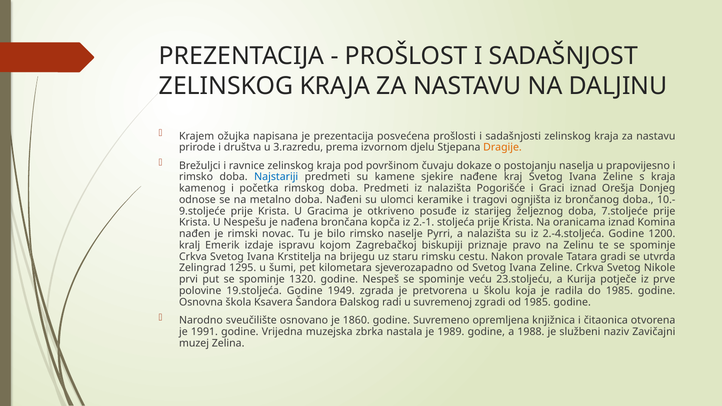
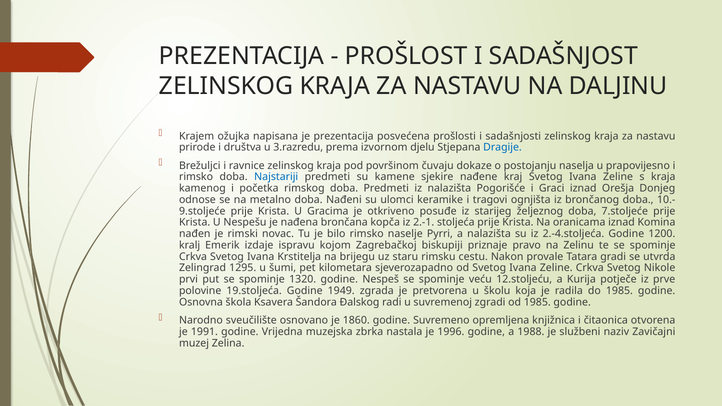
Dragije colour: orange -> blue (502, 148)
23.stoljeću: 23.stoljeću -> 12.stoljeću (524, 279)
1989: 1989 -> 1996 (451, 332)
